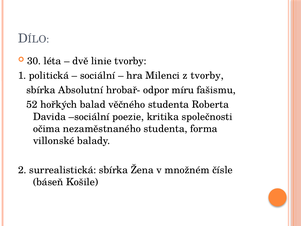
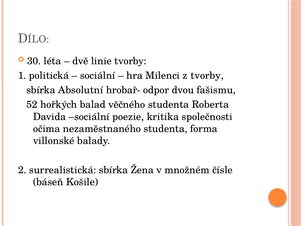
míru: míru -> dvou (183, 90)
